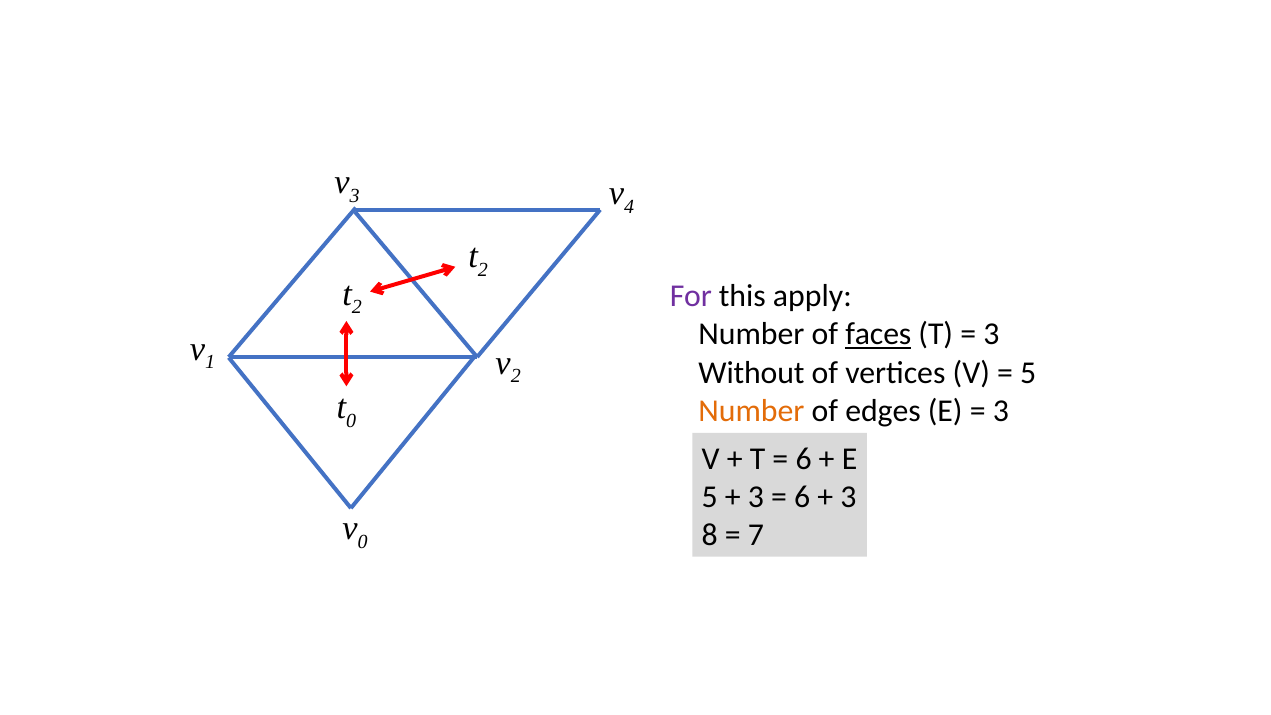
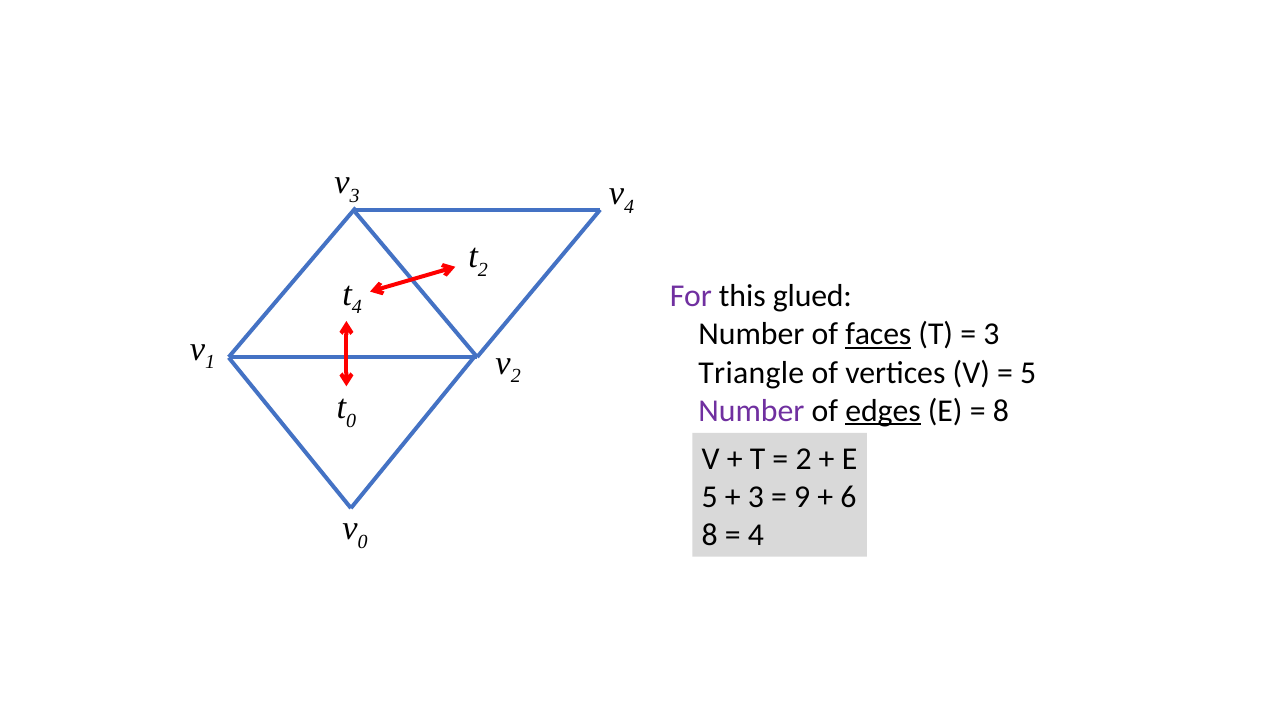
2: 2 -> 4 (357, 307)
apply: apply -> glued (812, 296)
Without: Without -> Triangle (751, 373)
Number colour: orange -> purple (751, 411)
edges underline: none -> present (883, 411)
3: 3 -> 8 (1001, 411)
6: 6 -> 2 (804, 459)
6: 6 -> 9 (802, 497)
3: 3 -> 6 (849, 497)
7: 7 -> 4 (756, 535)
